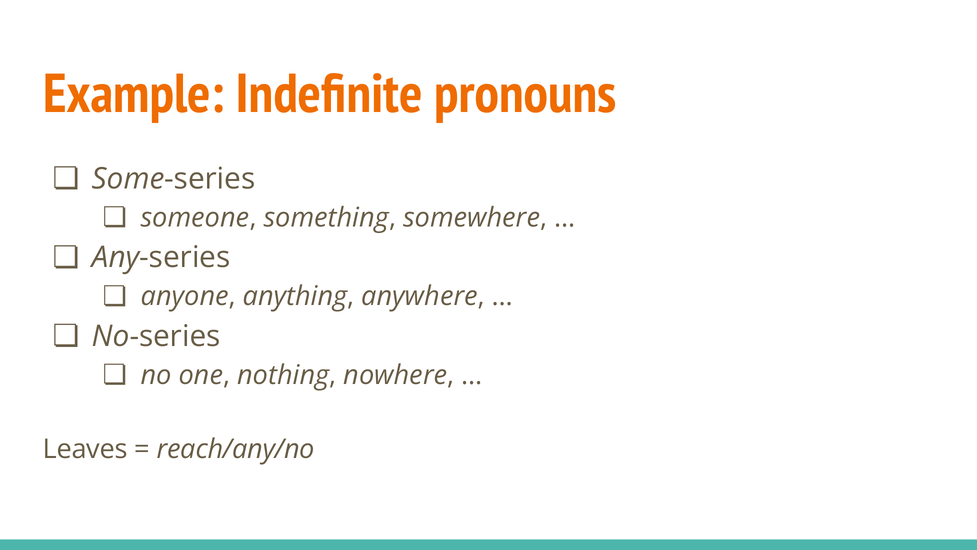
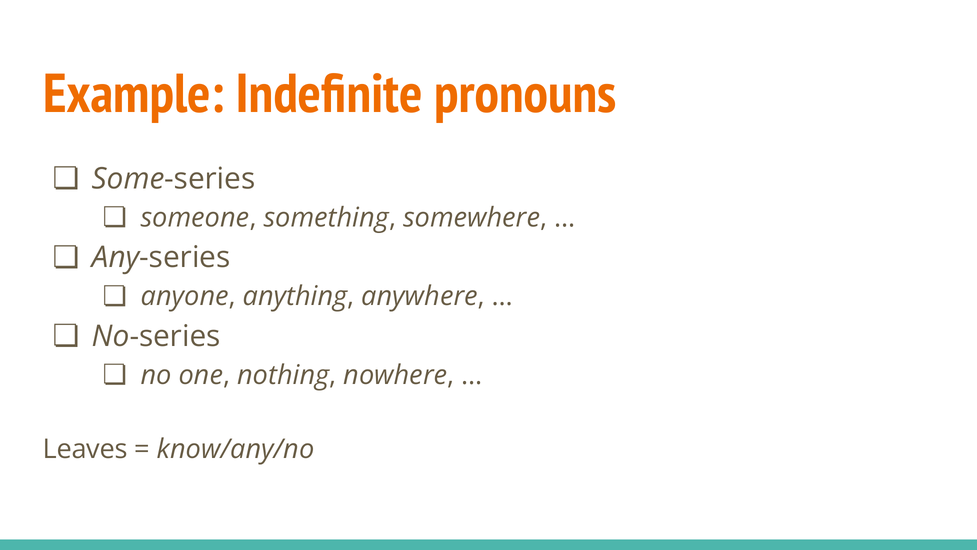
reach/any/no: reach/any/no -> know/any/no (236, 449)
